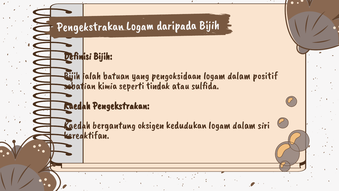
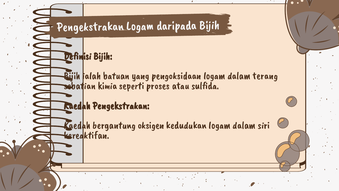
positif: positif -> terang (265, 76)
tindak: tindak -> proses (158, 86)
